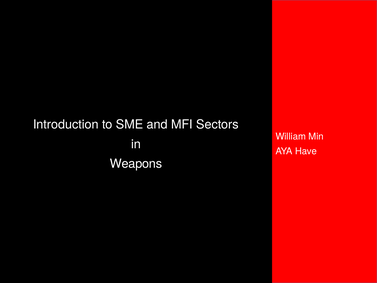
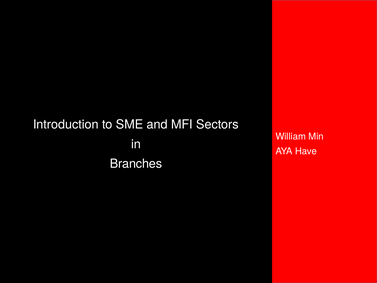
Weapons: Weapons -> Branches (136, 164)
